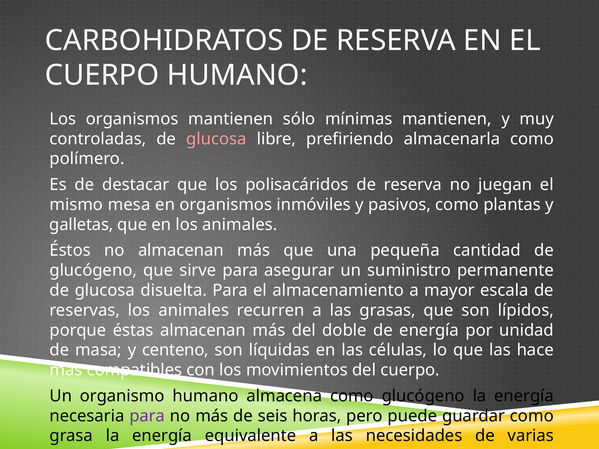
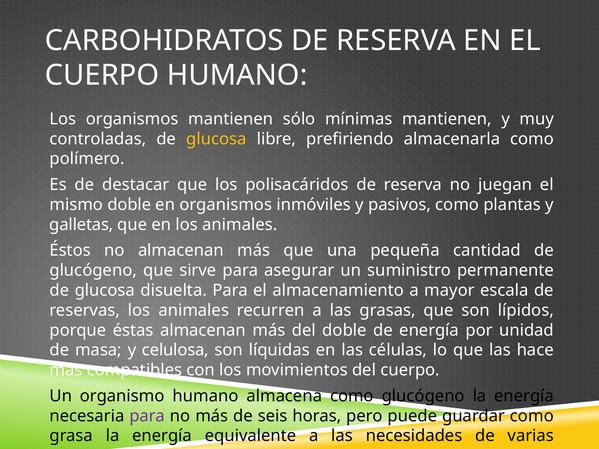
glucosa colour: pink -> yellow (216, 139)
mismo mesa: mesa -> doble (129, 205)
centeno: centeno -> celulosa (175, 350)
